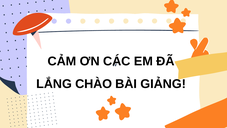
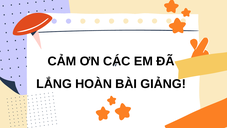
CHÀO: CHÀO -> HOÀN (94, 84)
